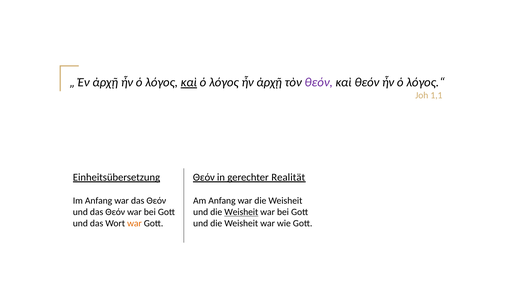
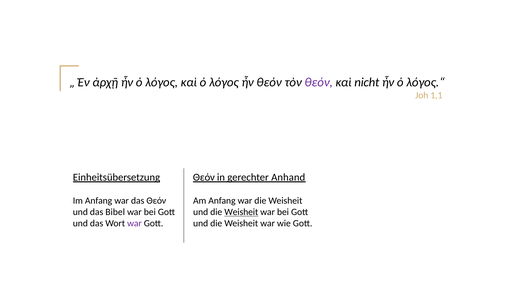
καὶ underline: present -> none (189, 82)
ἦν ἀρχῇ: ἀρχῇ -> θεόν (269, 82)
καὶ θεόν: θεόν -> nicht (367, 82)
Realität: Realität -> Anhand (288, 177)
und das Θεόν: Θεόν -> Bibel (115, 212)
war colour: orange -> purple (134, 223)
